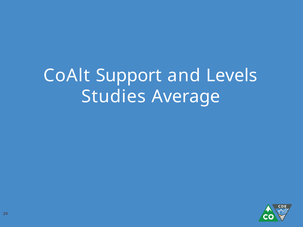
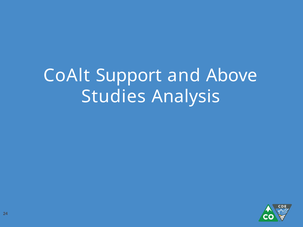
Levels: Levels -> Above (232, 76)
Average: Average -> Analysis (186, 97)
